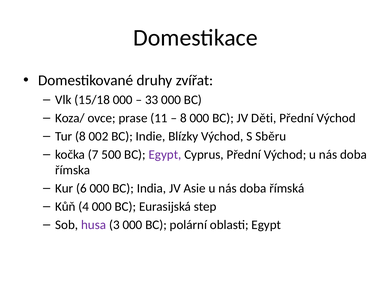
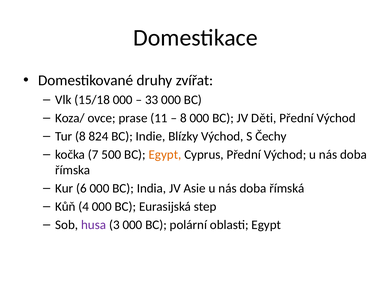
002: 002 -> 824 (98, 136)
Sběru: Sběru -> Čechy (271, 136)
Egypt colour: purple -> orange (165, 155)
